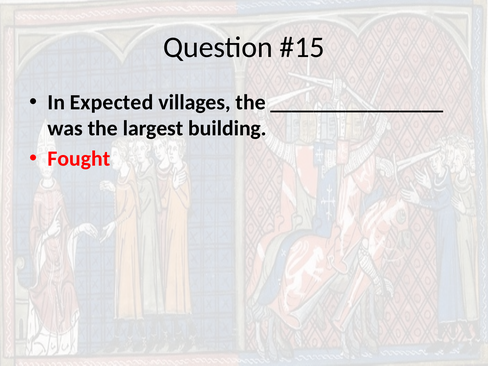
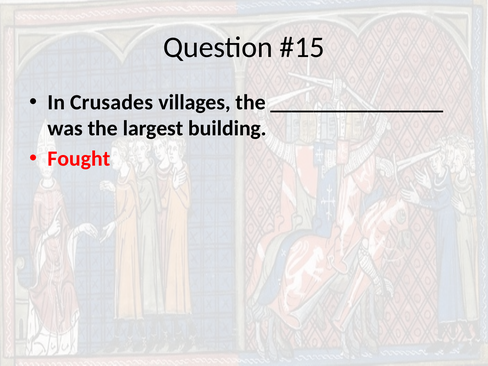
Expected: Expected -> Crusades (112, 102)
